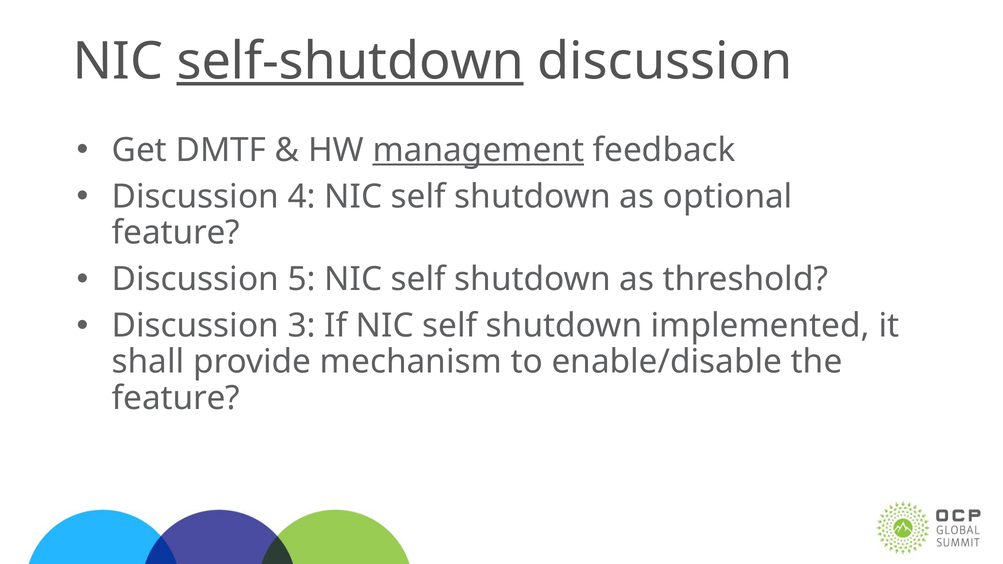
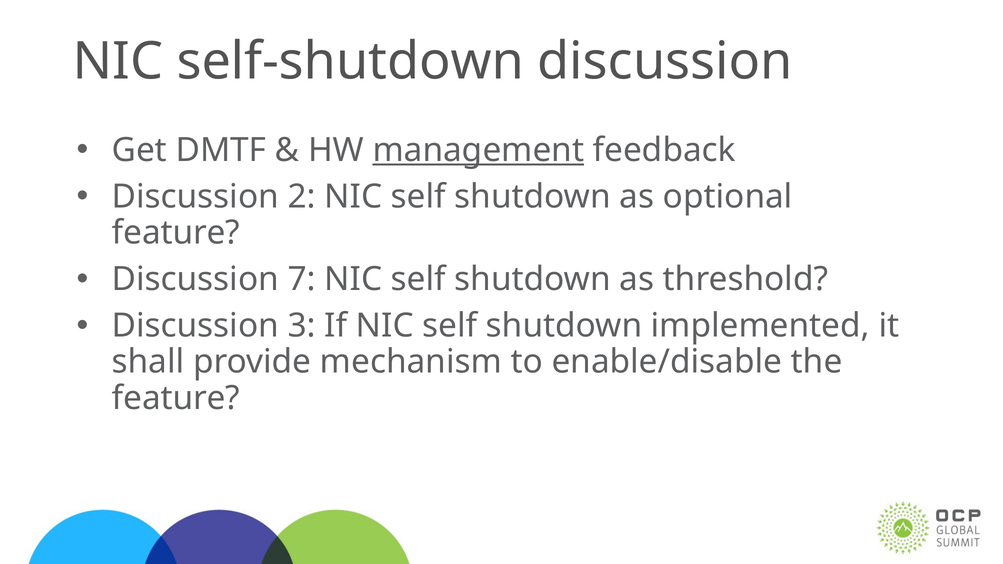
self-shutdown underline: present -> none (350, 61)
4: 4 -> 2 (302, 197)
5: 5 -> 7 (302, 279)
